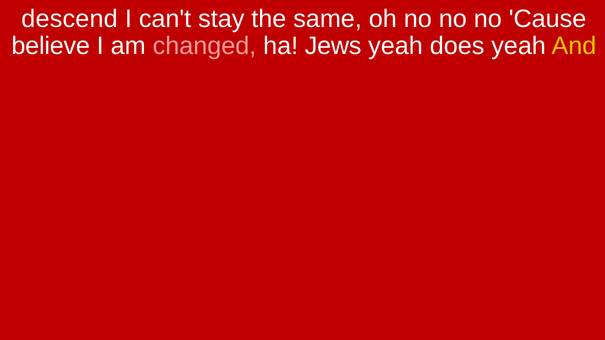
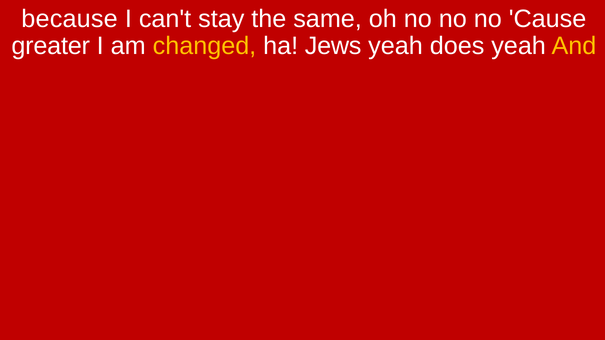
descend: descend -> because (70, 19)
believe: believe -> greater (51, 46)
changed colour: pink -> yellow (204, 46)
